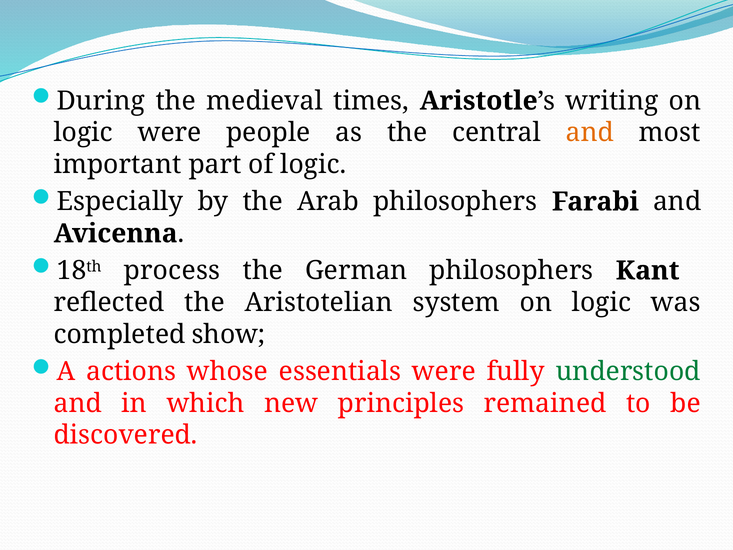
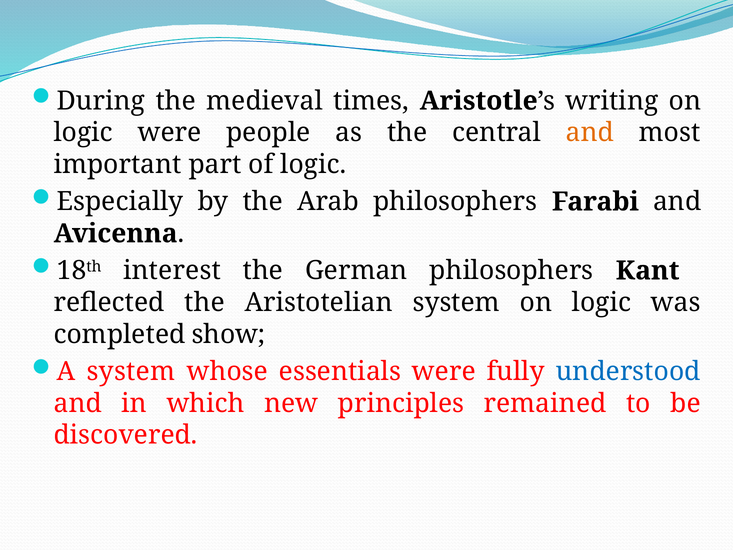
process: process -> interest (172, 271)
A actions: actions -> system (131, 371)
understood colour: green -> blue (628, 371)
